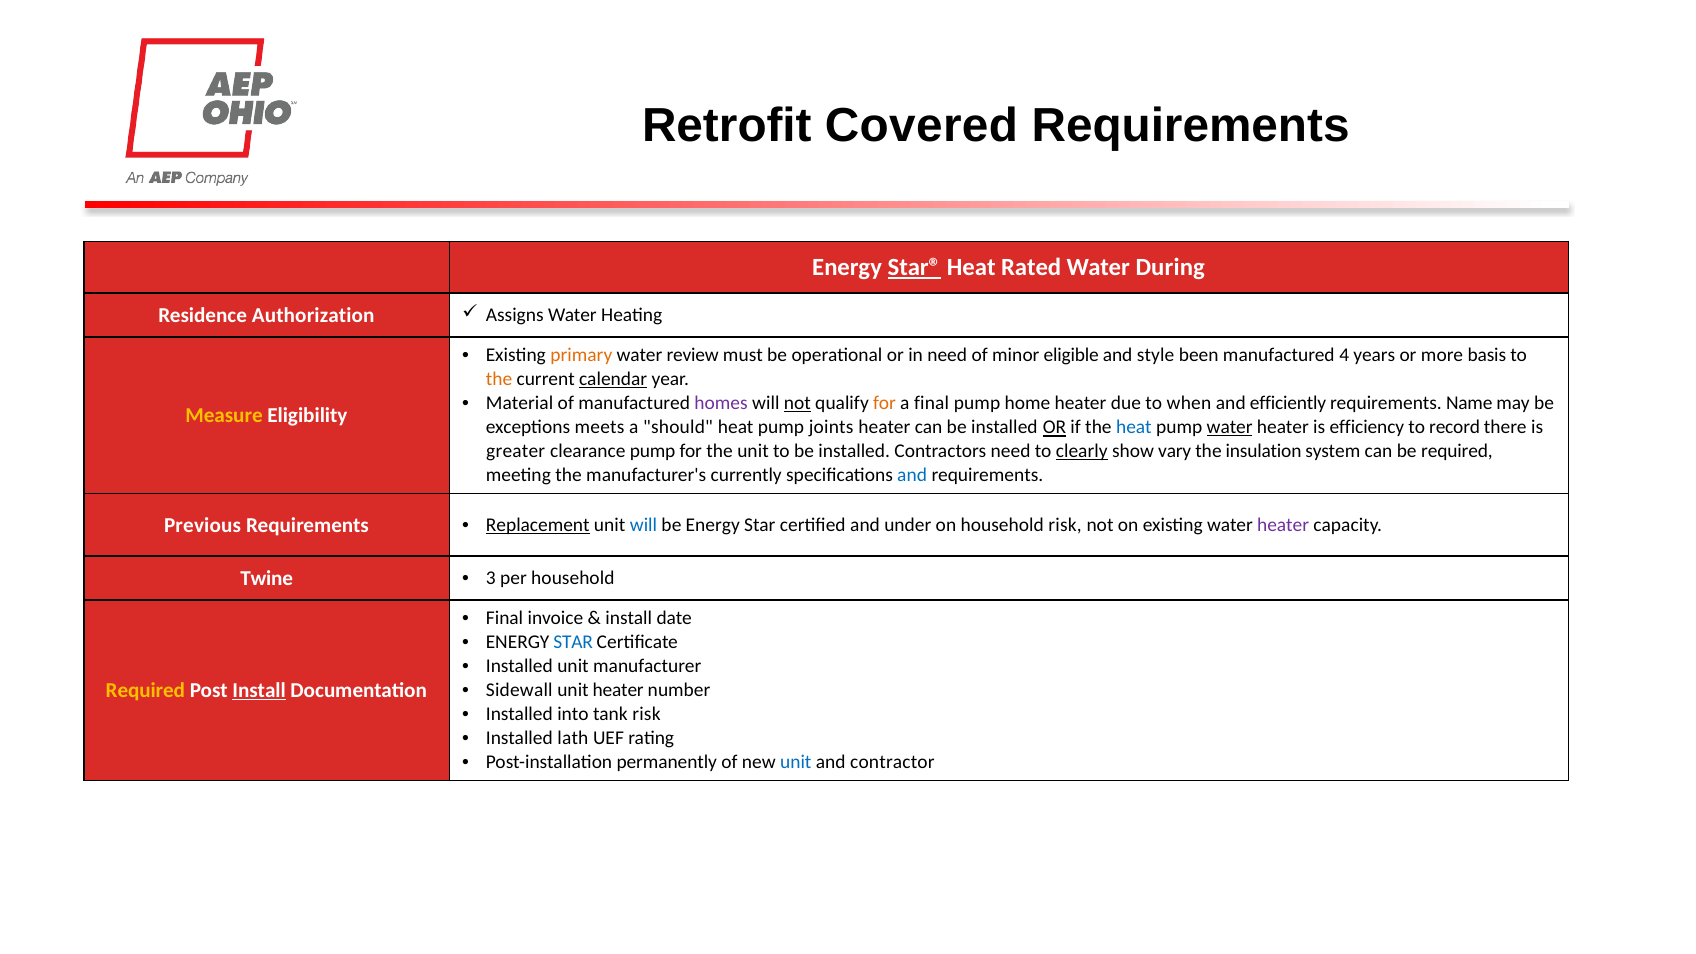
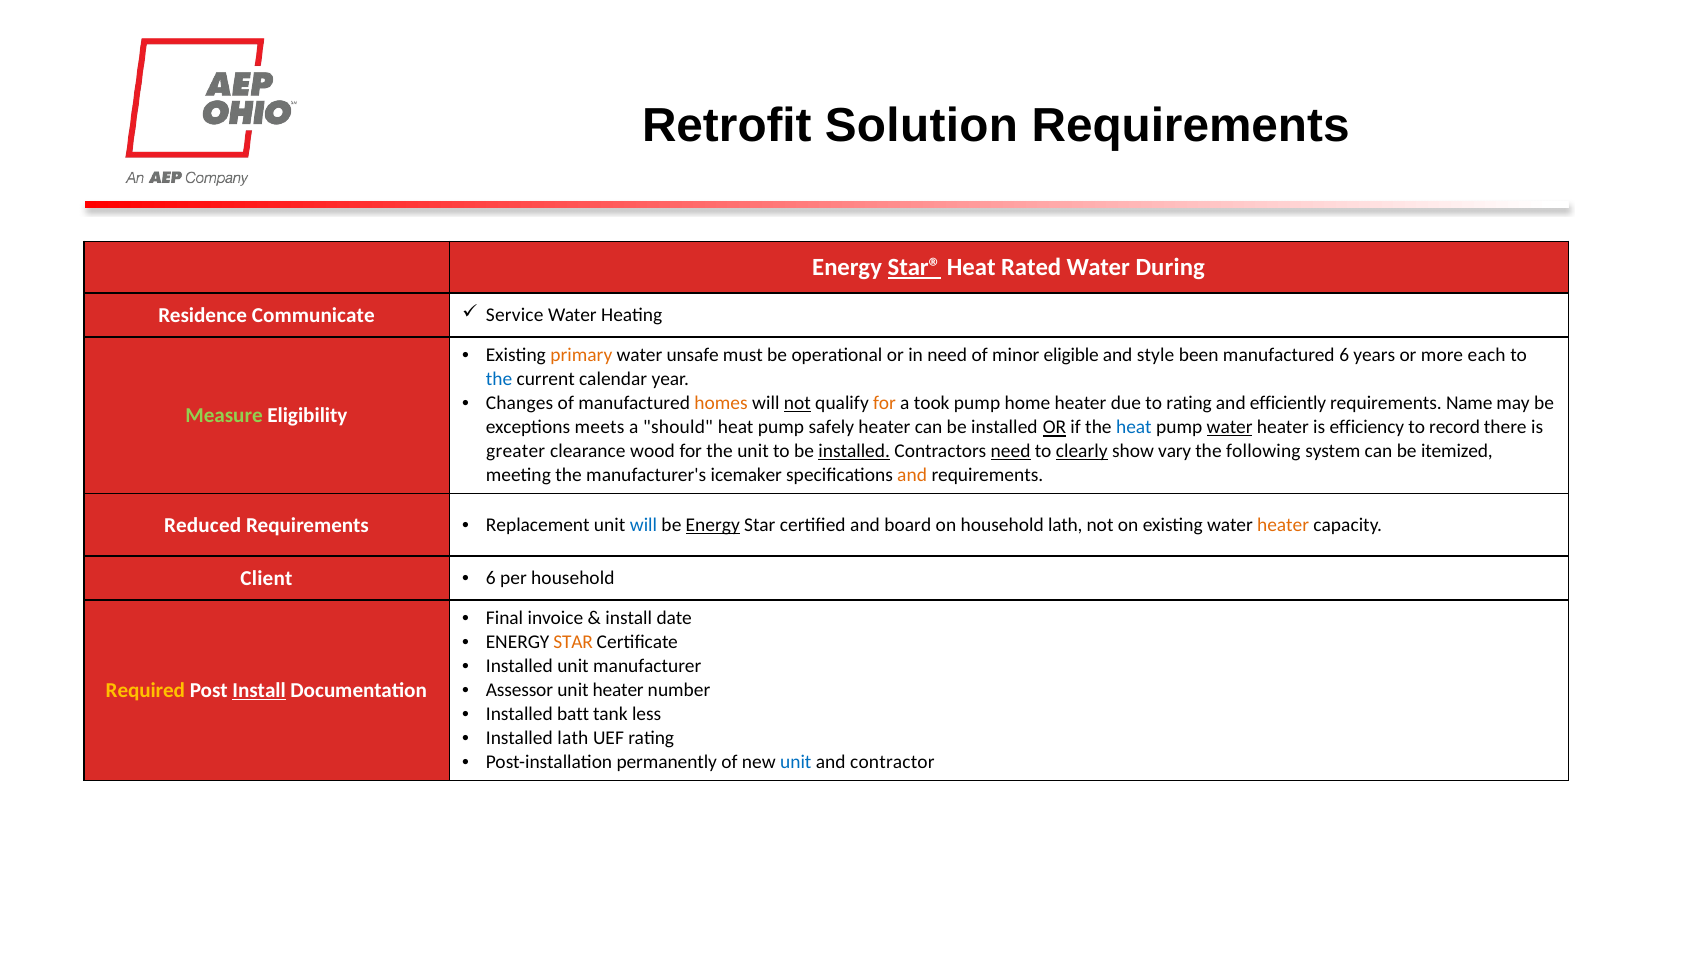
Covered: Covered -> Solution (921, 126)
Authorization: Authorization -> Communicate (313, 315)
Assigns: Assigns -> Service (515, 315)
review: review -> unsafe (693, 356)
manufactured 4: 4 -> 6 (1344, 356)
basis: basis -> each (1487, 356)
the colour: orange -> blue (499, 380)
calendar underline: present -> none (613, 380)
Material: Material -> Changes (520, 404)
homes colour: purple -> orange (721, 404)
a final: final -> took (932, 404)
to when: when -> rating (1189, 404)
Measure colour: yellow -> light green (224, 415)
joints: joints -> safely (831, 428)
clearance pump: pump -> wood (652, 452)
installed underline: none -> present (854, 452)
need underline: none -> present (1011, 452)
insulation: insulation -> following (1263, 452)
be required: required -> itemized (1457, 452)
currently: currently -> icemaker (746, 475)
and colour: blue -> orange (912, 475)
Previous: Previous -> Reduced (203, 525)
Replacement underline: present -> none (538, 525)
Energy underline: none -> present (713, 525)
under: under -> board (908, 525)
household risk: risk -> lath (1065, 525)
heater colour: purple -> orange (1283, 525)
Twine: Twine -> Client (266, 578)
3: 3 -> 6 (491, 578)
STAR colour: blue -> orange (573, 643)
Sidewall: Sidewall -> Assessor (519, 691)
into: into -> batt (573, 715)
tank risk: risk -> less (647, 715)
